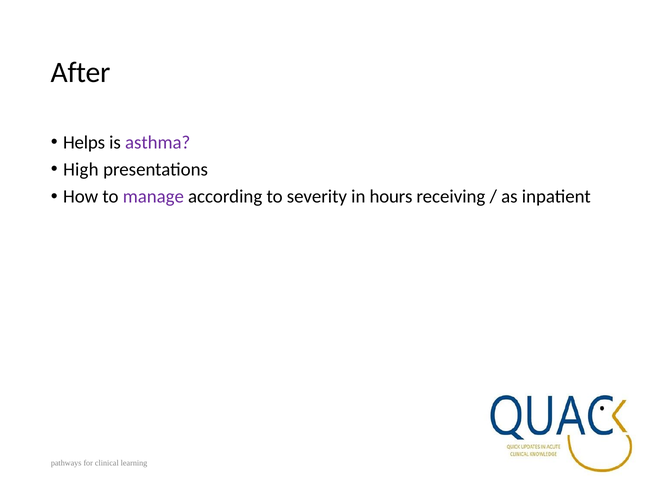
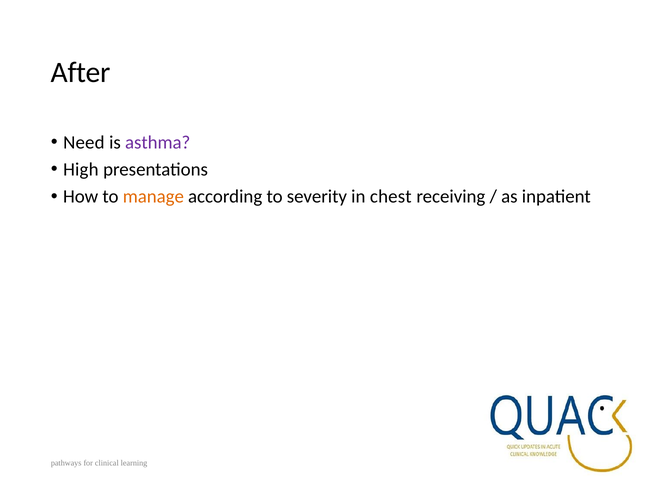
Helps: Helps -> Need (84, 142)
manage colour: purple -> orange (153, 197)
hours: hours -> chest (391, 197)
